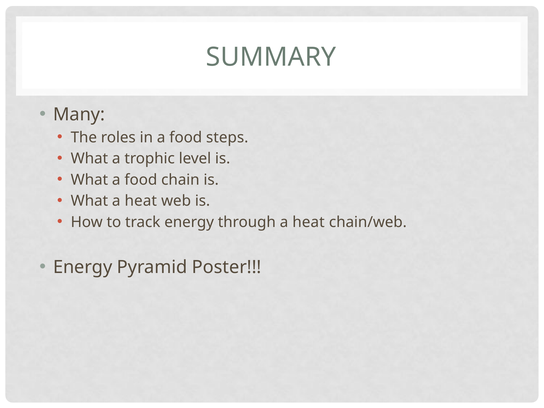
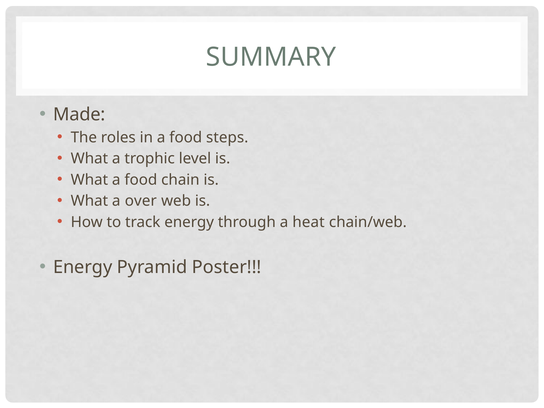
Many: Many -> Made (79, 115)
What a heat: heat -> over (141, 201)
